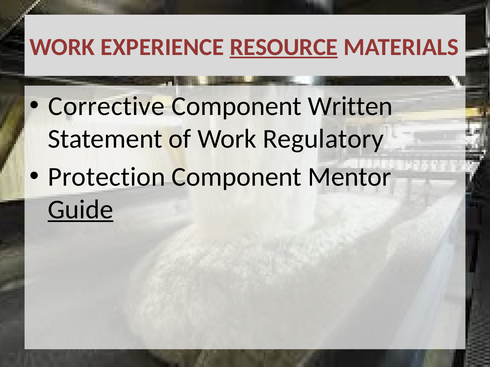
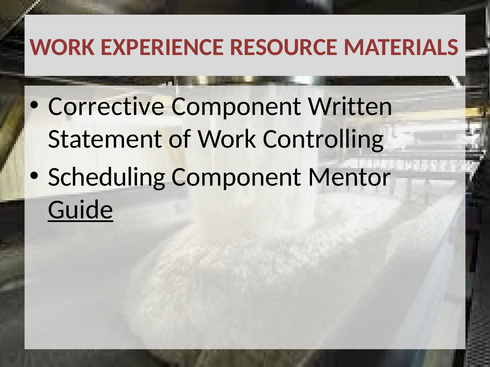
RESOURCE underline: present -> none (284, 47)
Regulatory: Regulatory -> Controlling (323, 139)
Protection: Protection -> Scheduling (107, 177)
